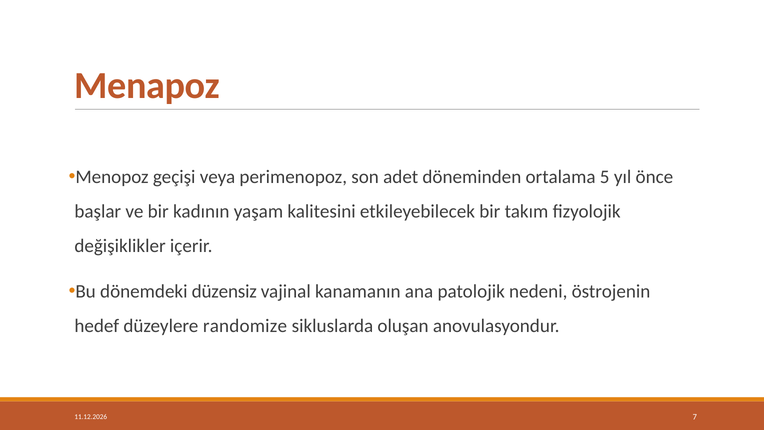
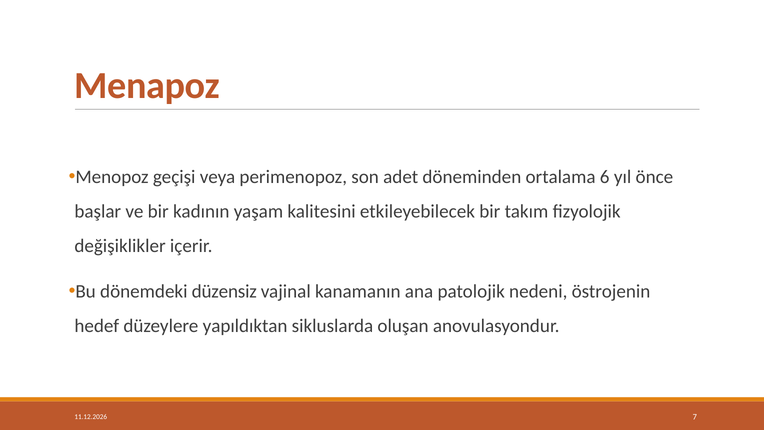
5: 5 -> 6 (605, 177)
randomize: randomize -> yapıldıktan (245, 326)
